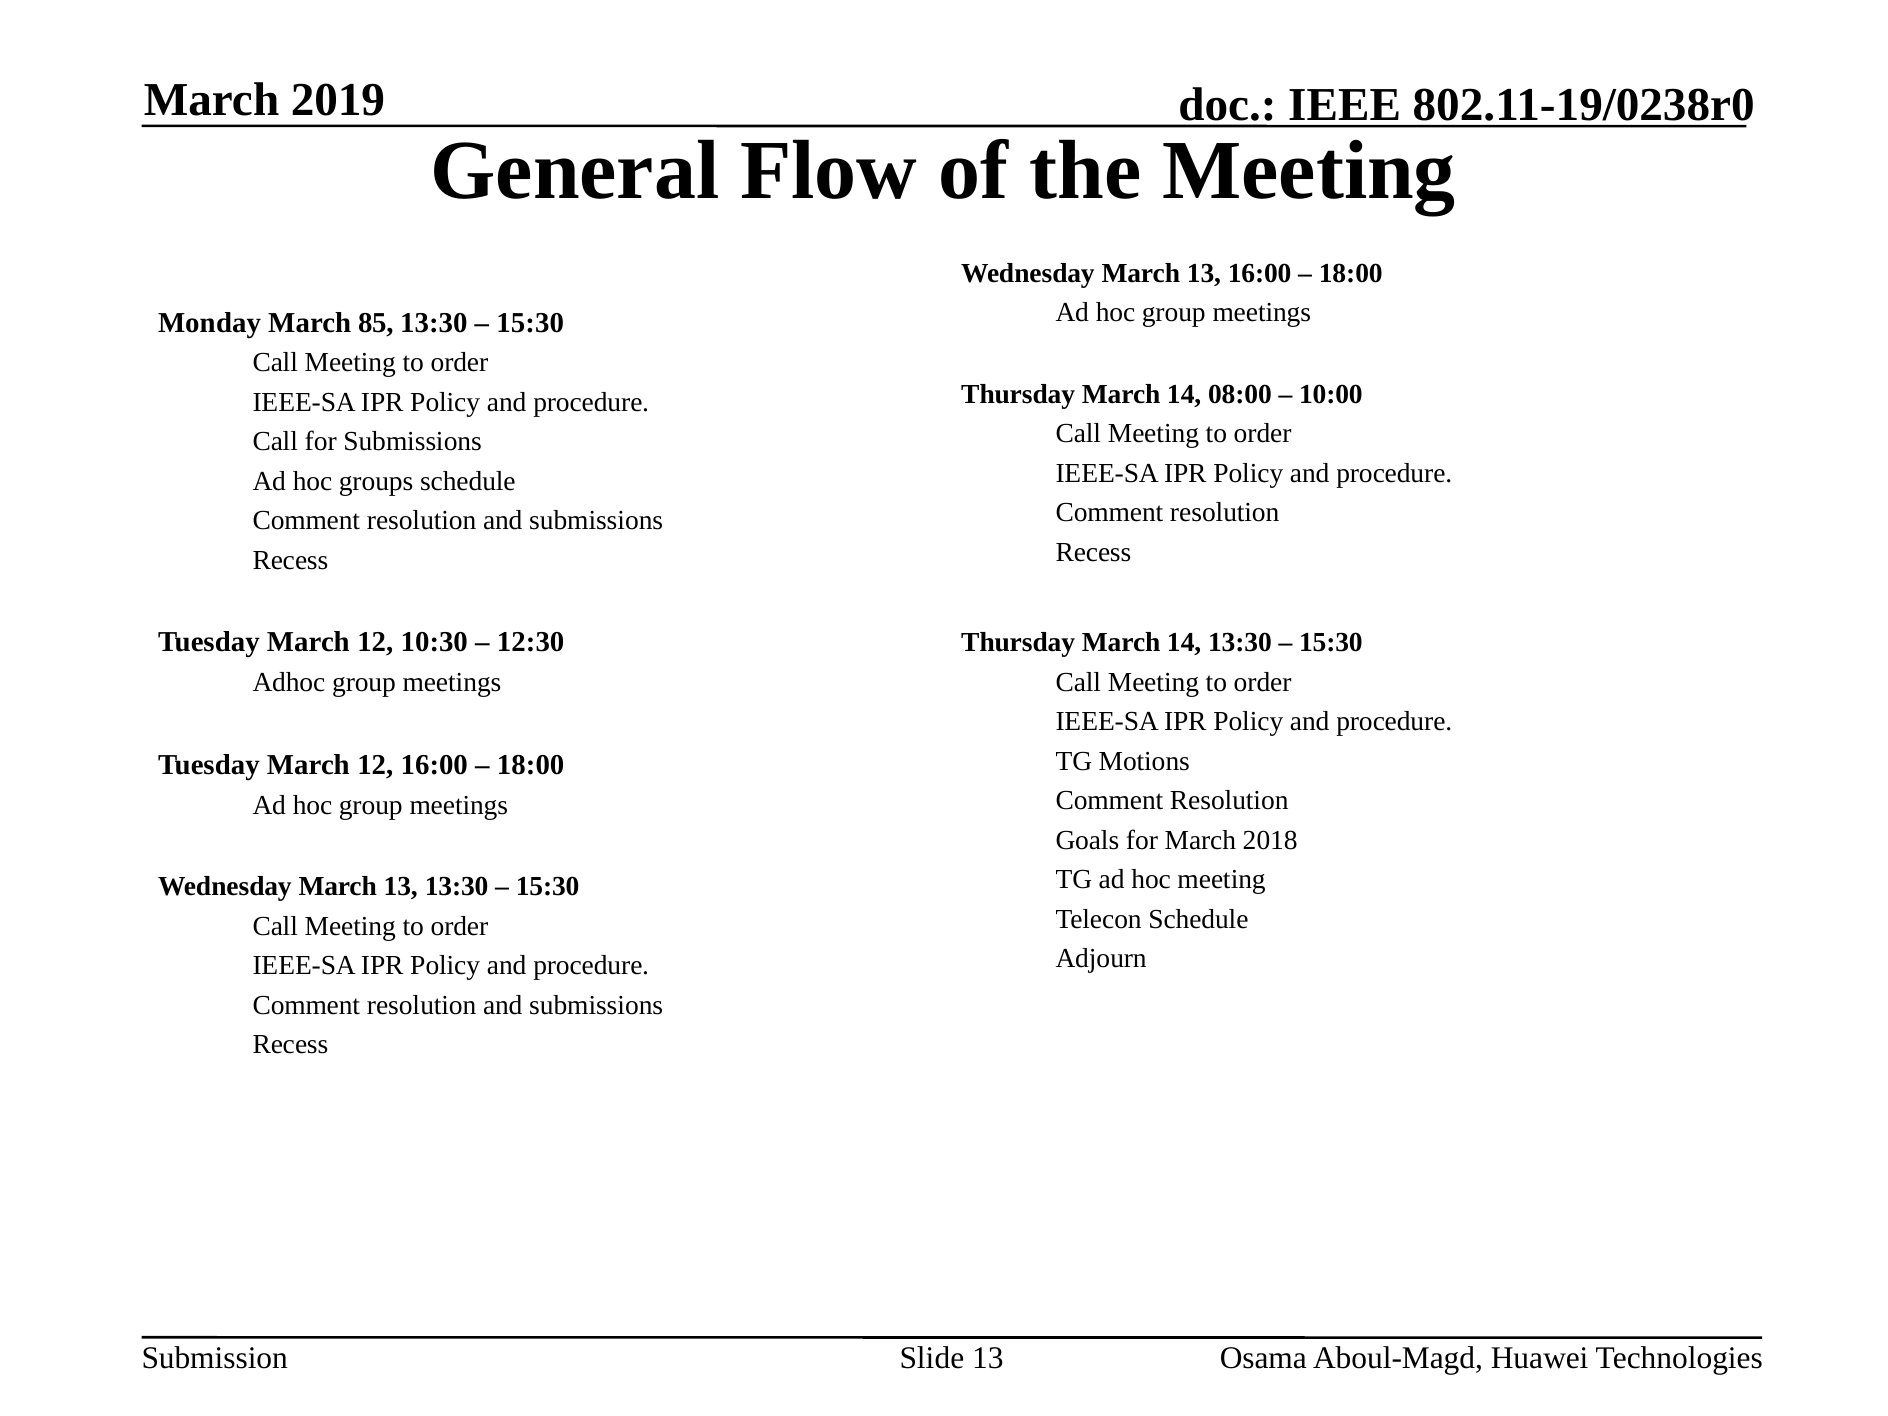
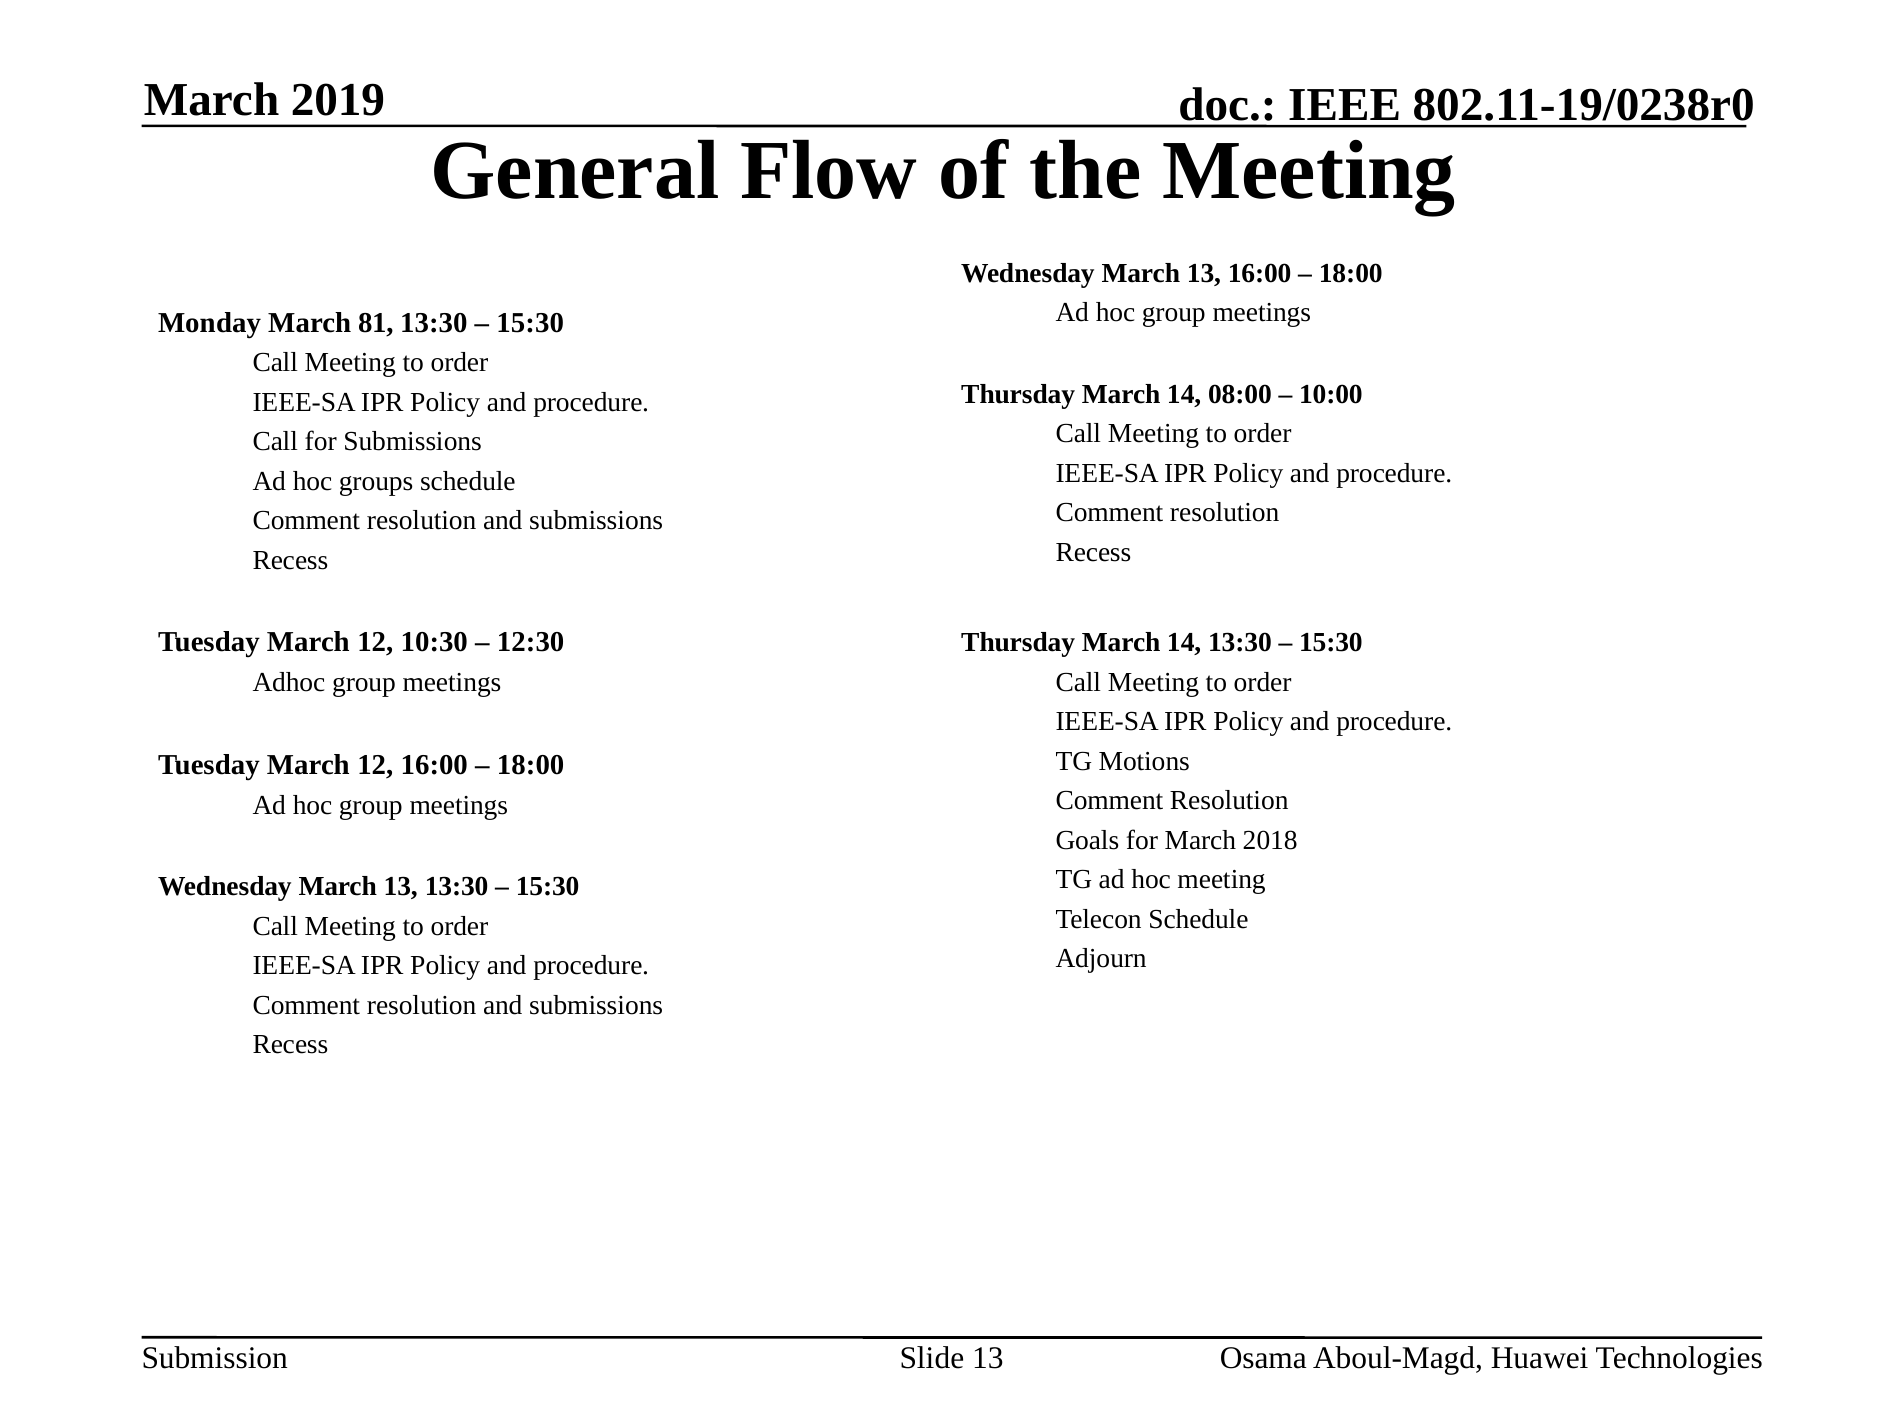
85: 85 -> 81 (376, 323)
